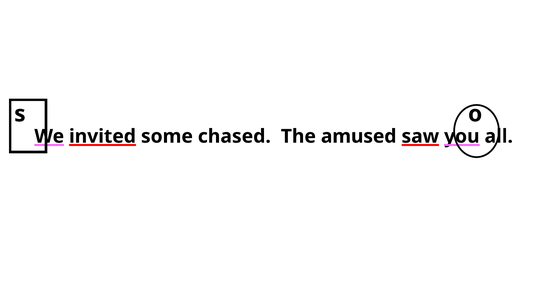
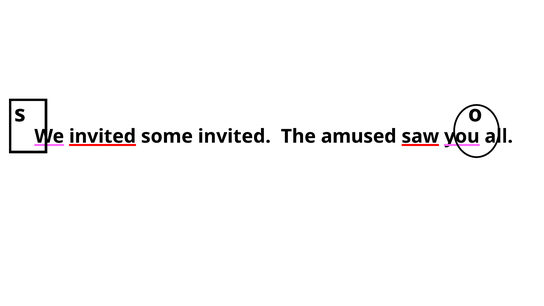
some chased: chased -> invited (234, 136)
